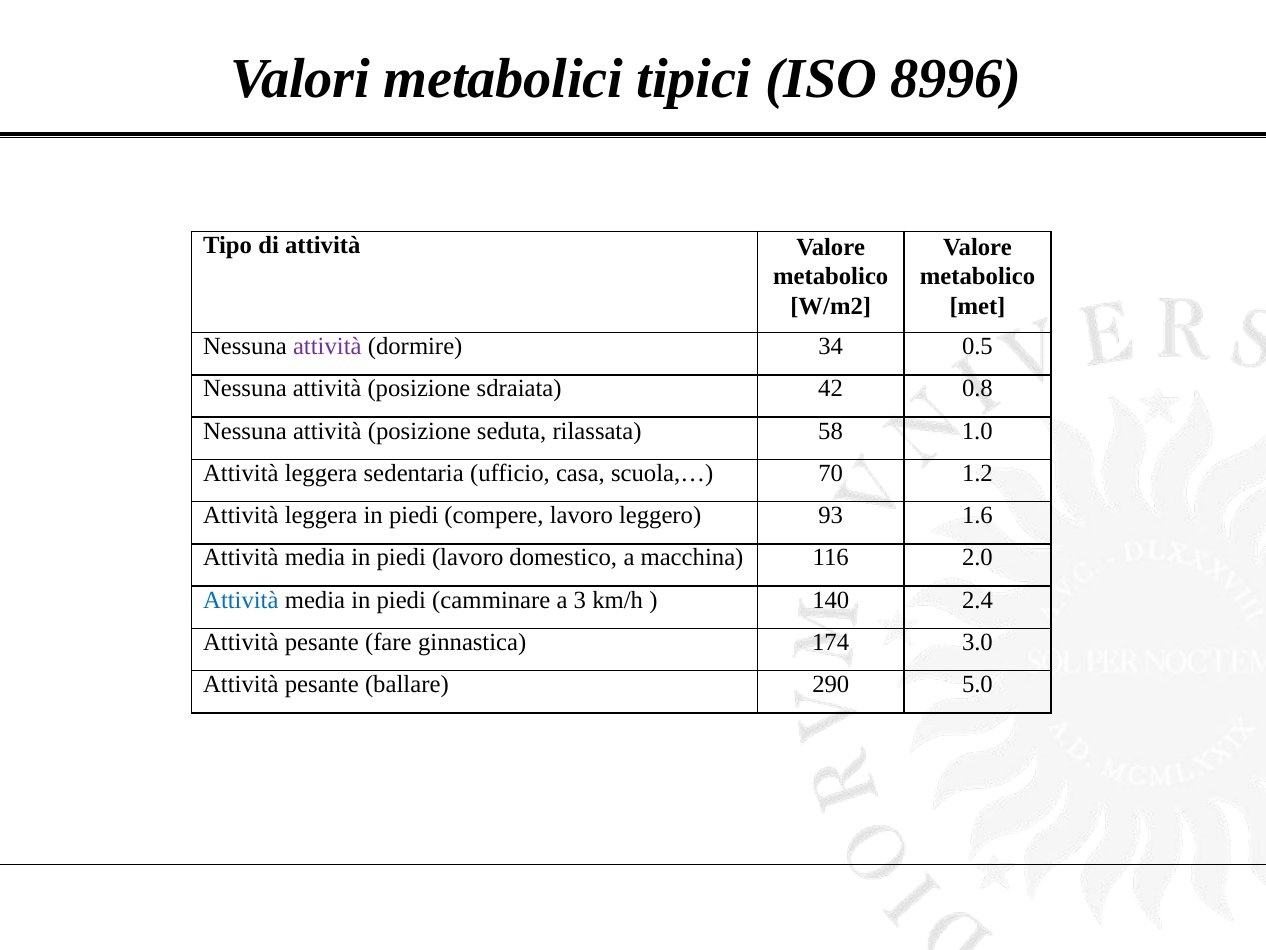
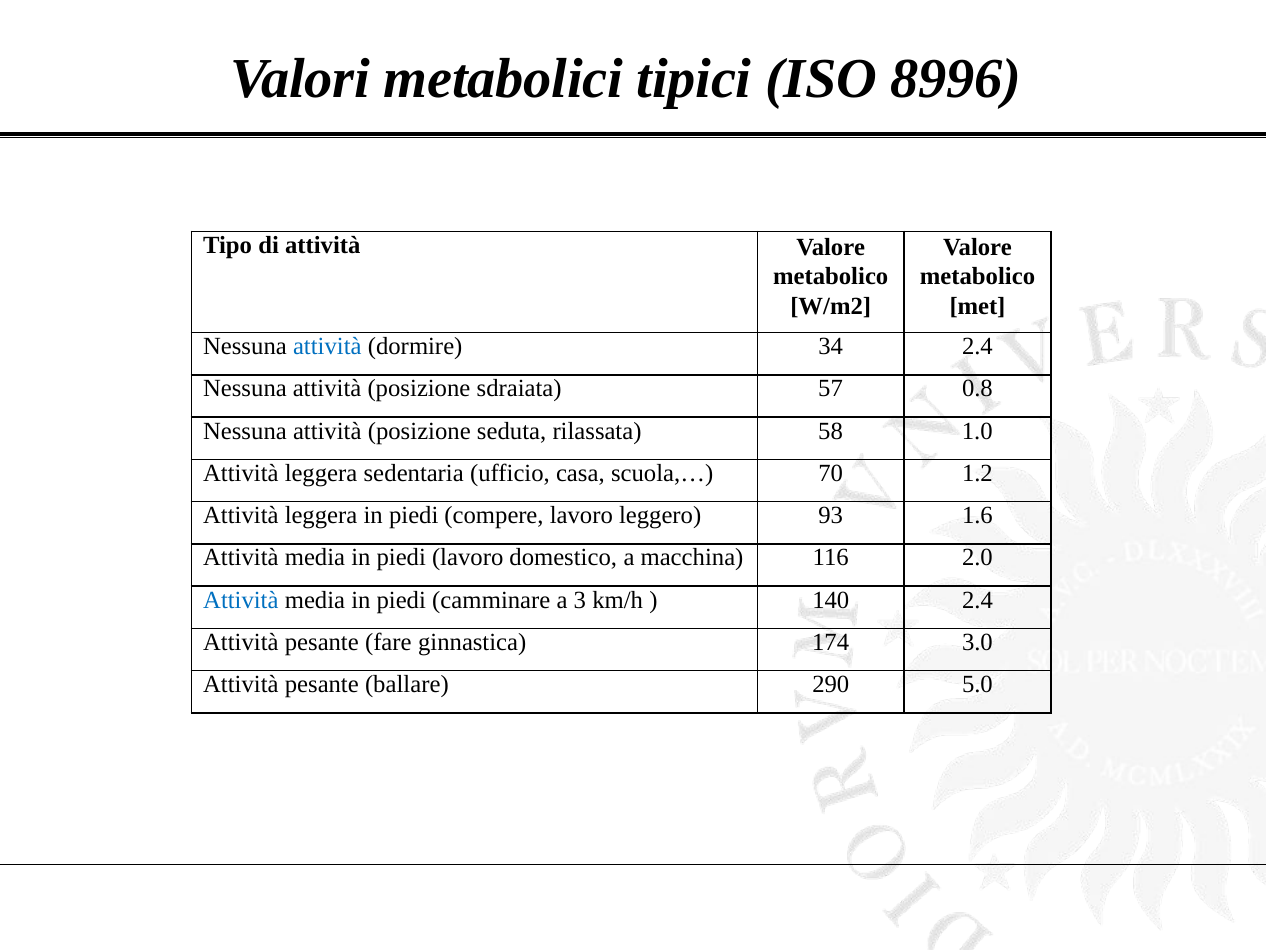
attività colour: purple -> blue (327, 347)
34 0.5: 0.5 -> 2.4 (977, 347)
42: 42 -> 57 (831, 389)
